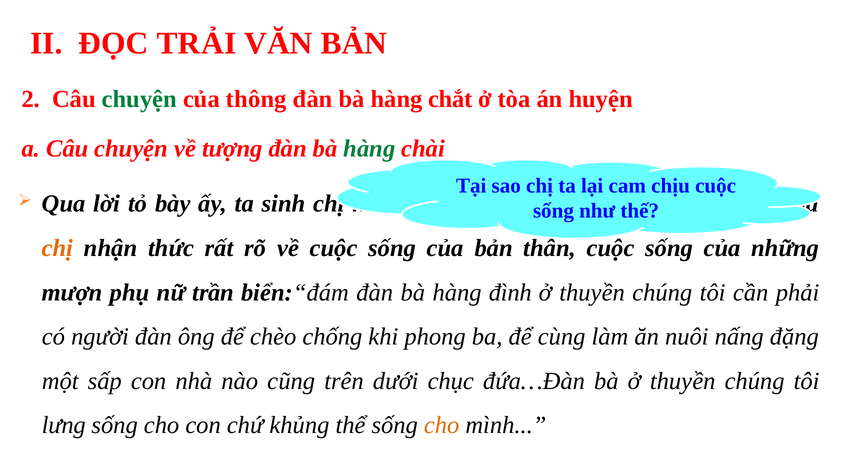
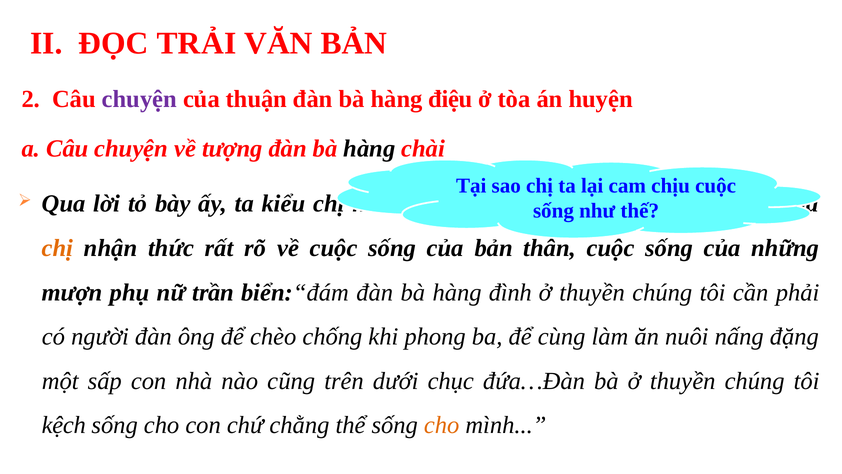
chuyện colour: green -> purple (139, 99)
thông: thông -> thuận (256, 99)
chắt: chắt -> điệu (450, 99)
hàng colour: green -> black (369, 149)
sinh: sinh -> kiểu (284, 204)
lưng: lưng -> kệch (64, 425)
khủng: khủng -> chằng (299, 425)
